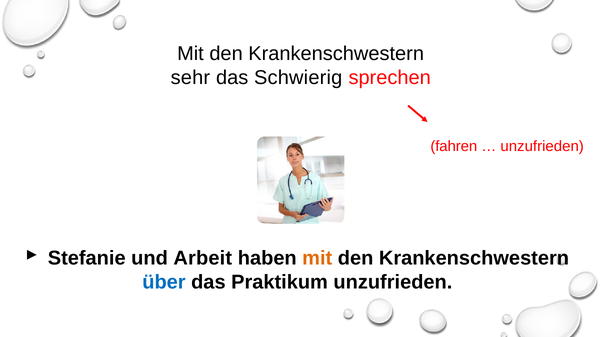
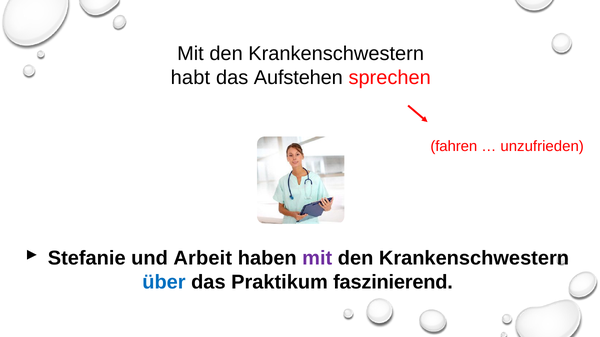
sehr: sehr -> habt (190, 78)
Schwierig: Schwierig -> Aufstehen (298, 78)
mit colour: orange -> purple (317, 259)
Praktikum unzufrieden: unzufrieden -> faszinierend (393, 283)
